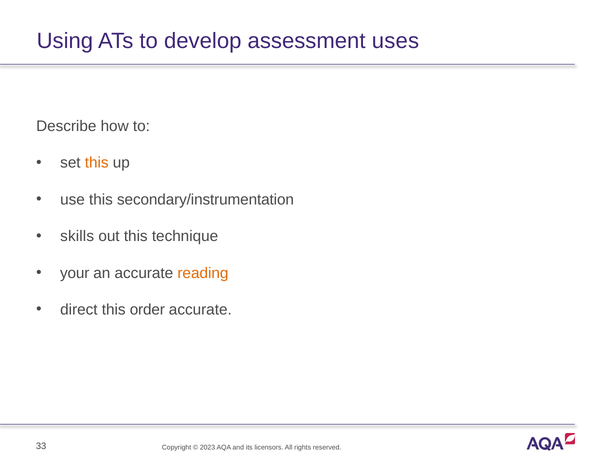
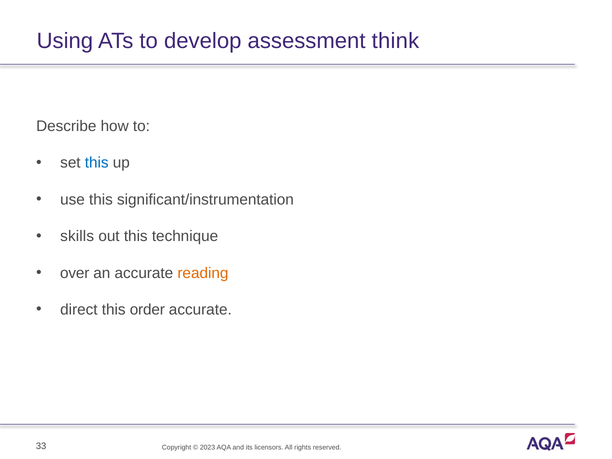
uses: uses -> think (396, 41)
this colour: orange -> blue (97, 163)
secondary/instrumentation: secondary/instrumentation -> significant/instrumentation (205, 200)
your: your -> over (75, 273)
